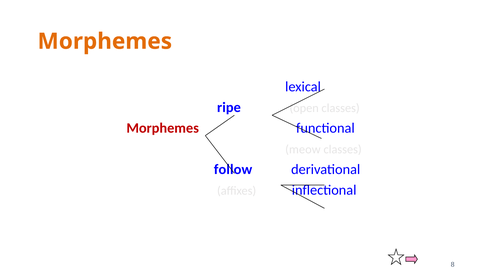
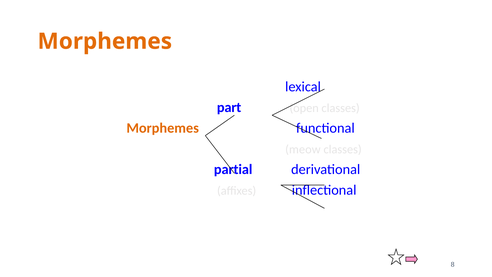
ripe: ripe -> part (229, 107)
Morphemes colour: red -> orange (163, 128)
follow: follow -> partial (233, 169)
